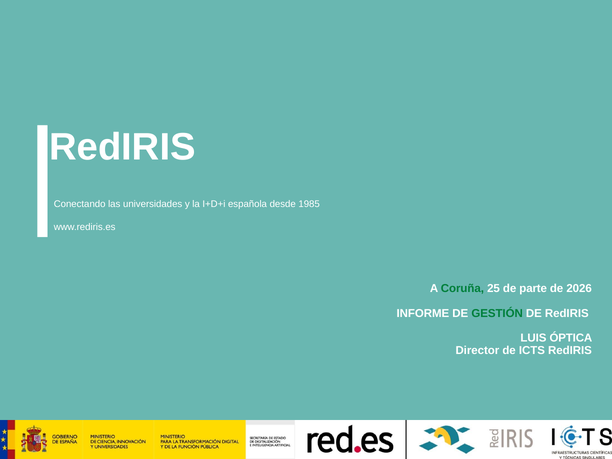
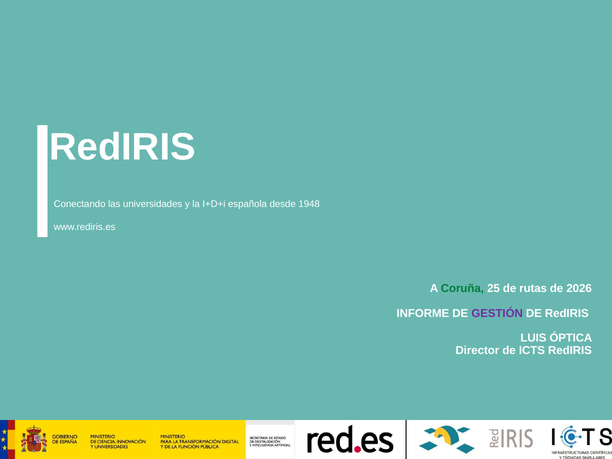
1985: 1985 -> 1948 (309, 204)
parte: parte -> rutas (533, 289)
GESTIÓN colour: green -> purple (497, 313)
